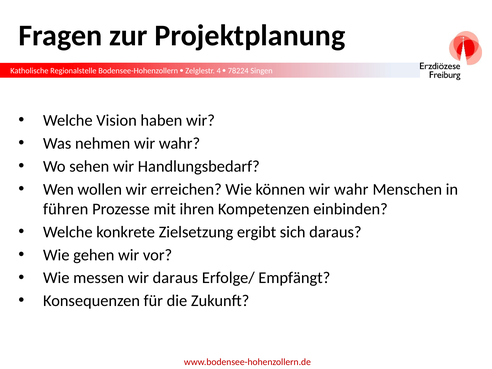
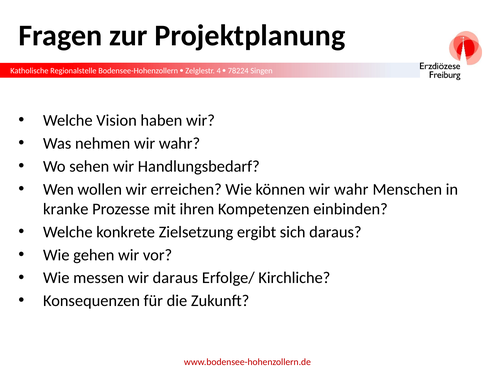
führen: führen -> kranke (66, 209)
Empfängt: Empfängt -> Kirchliche (294, 278)
